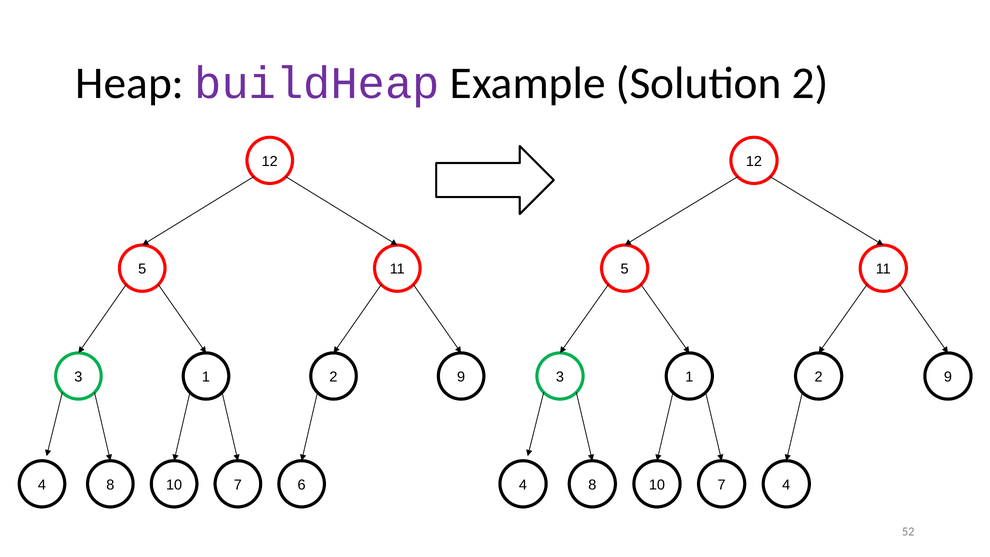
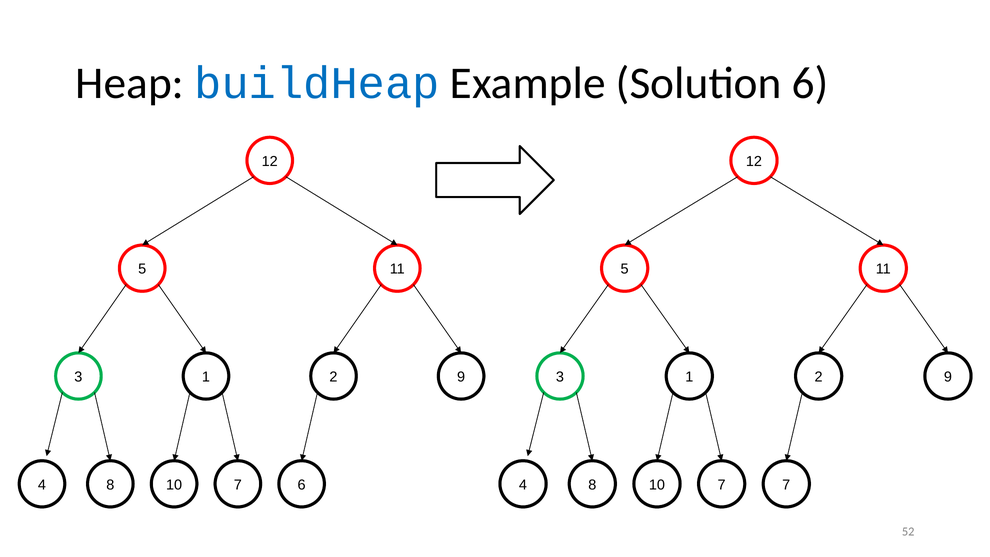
buildHeap colour: purple -> blue (317, 83)
Solution 2: 2 -> 6 (810, 83)
4 4: 4 -> 7 (786, 485)
